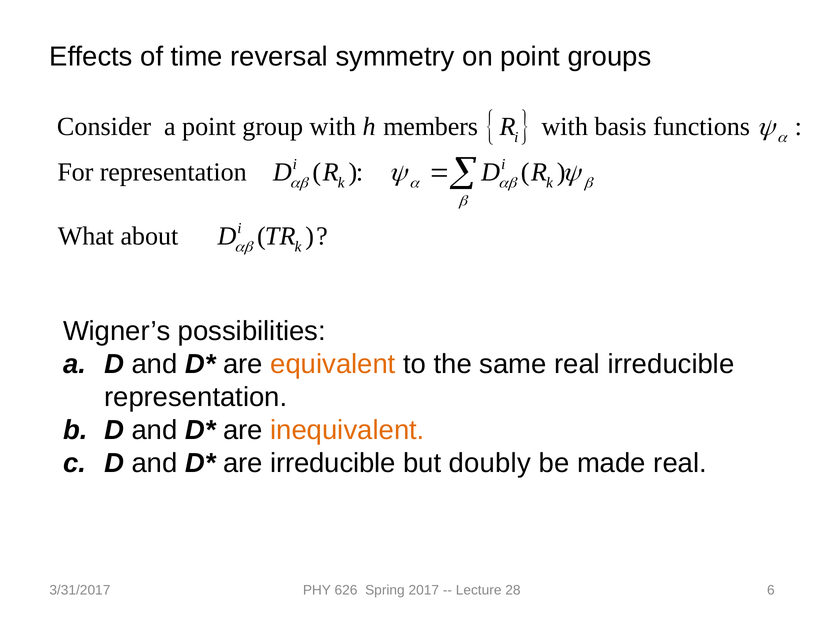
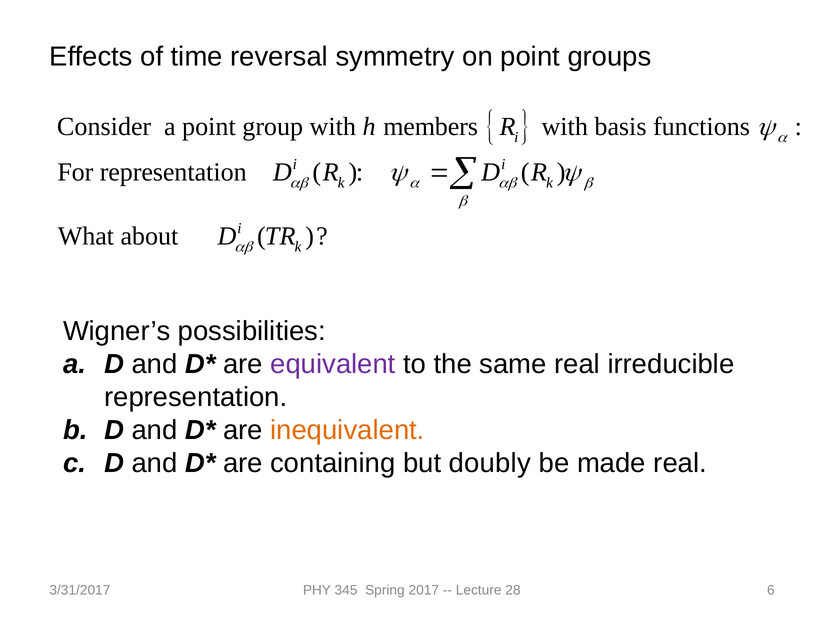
equivalent colour: orange -> purple (333, 364)
are irreducible: irreducible -> containing (333, 463)
626: 626 -> 345 (346, 590)
